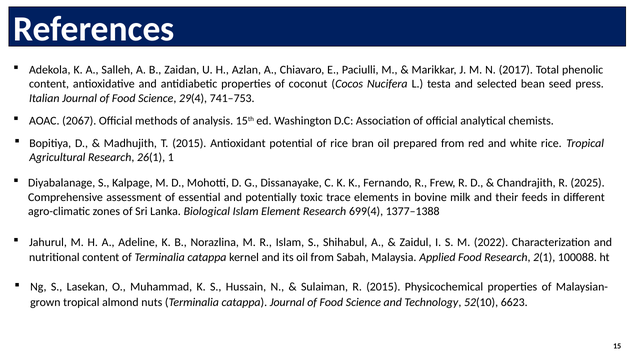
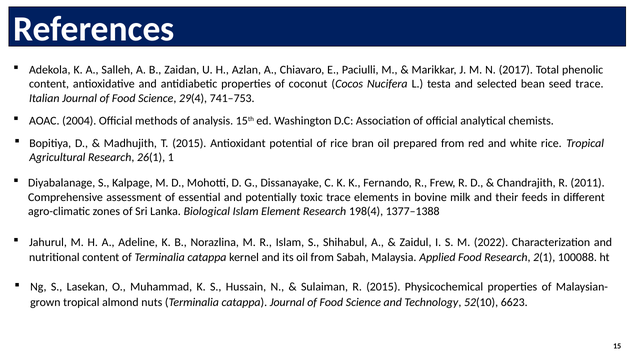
seed press: press -> trace (590, 84)
2067: 2067 -> 2004 (79, 121)
2025: 2025 -> 2011 (588, 183)
699(4: 699(4 -> 198(4 (366, 211)
